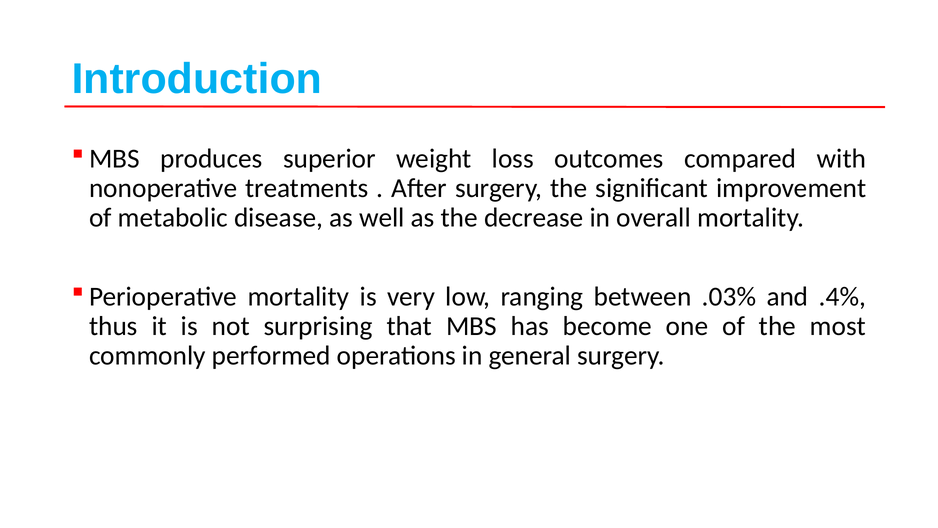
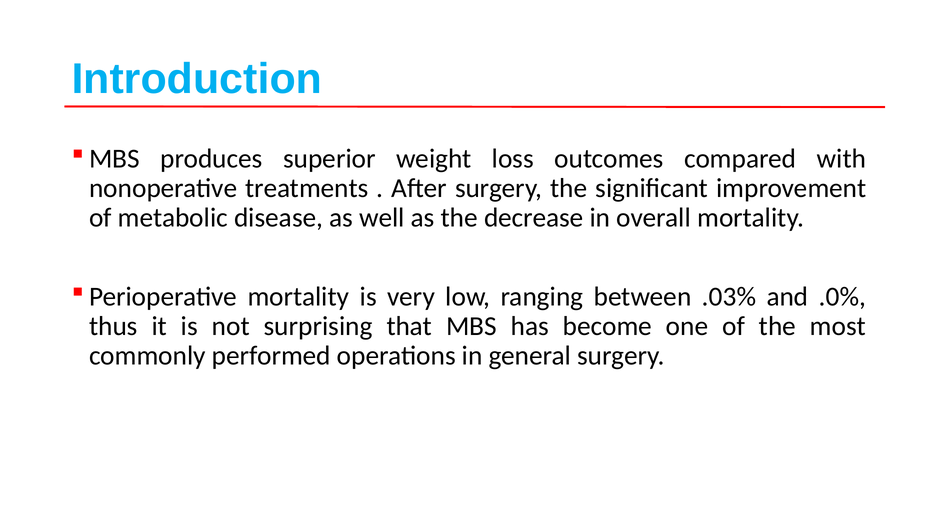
.4%: .4% -> .0% (842, 296)
